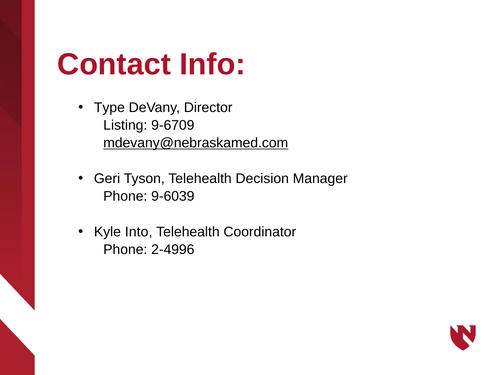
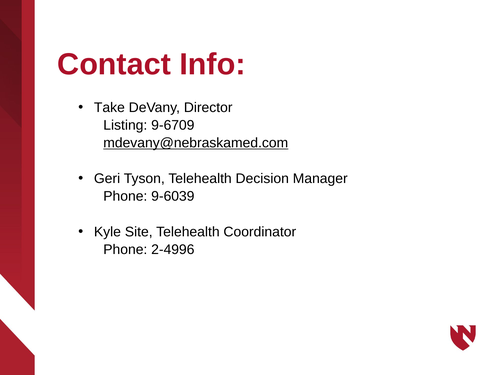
Type: Type -> Take (109, 107)
Into: Into -> Site (139, 232)
